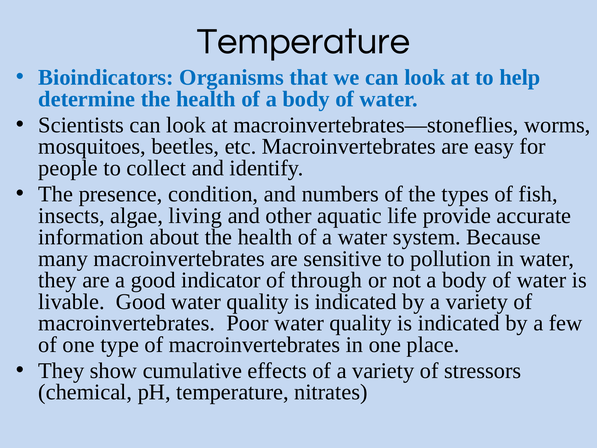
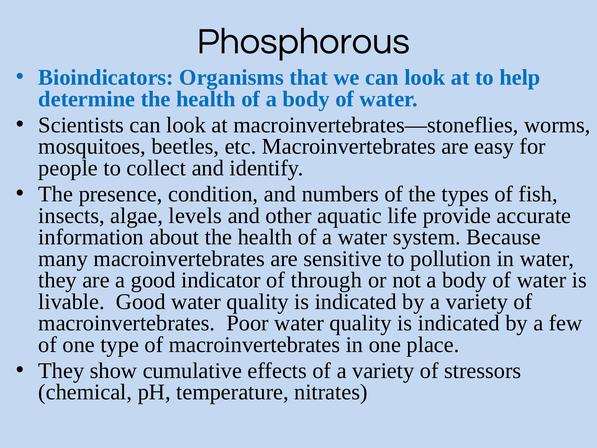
Temperature: Temperature -> Phosphorous (303, 41)
living: living -> levels (195, 215)
